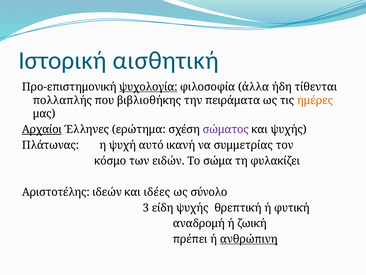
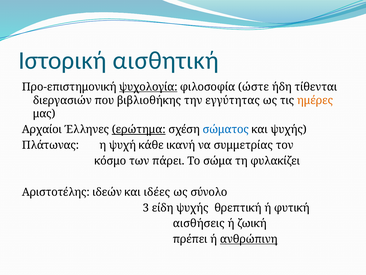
άλλα: άλλα -> ώστε (253, 87)
πολλαπλής: πολλαπλής -> διεργασιών (62, 100)
πειράματα: πειράματα -> εγγύτητας (233, 100)
Αρχαίοι underline: present -> none (42, 129)
ερώτημα underline: none -> present (139, 129)
σώματος colour: purple -> blue (226, 129)
αυτό: αυτό -> κάθε (151, 145)
ειδών: ειδών -> πάρει (168, 161)
αναδρομή: αναδρομή -> αισθήσεις (199, 223)
